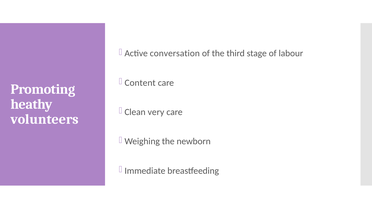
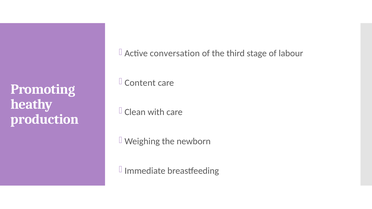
very: very -> with (156, 112)
volunteers: volunteers -> production (45, 119)
